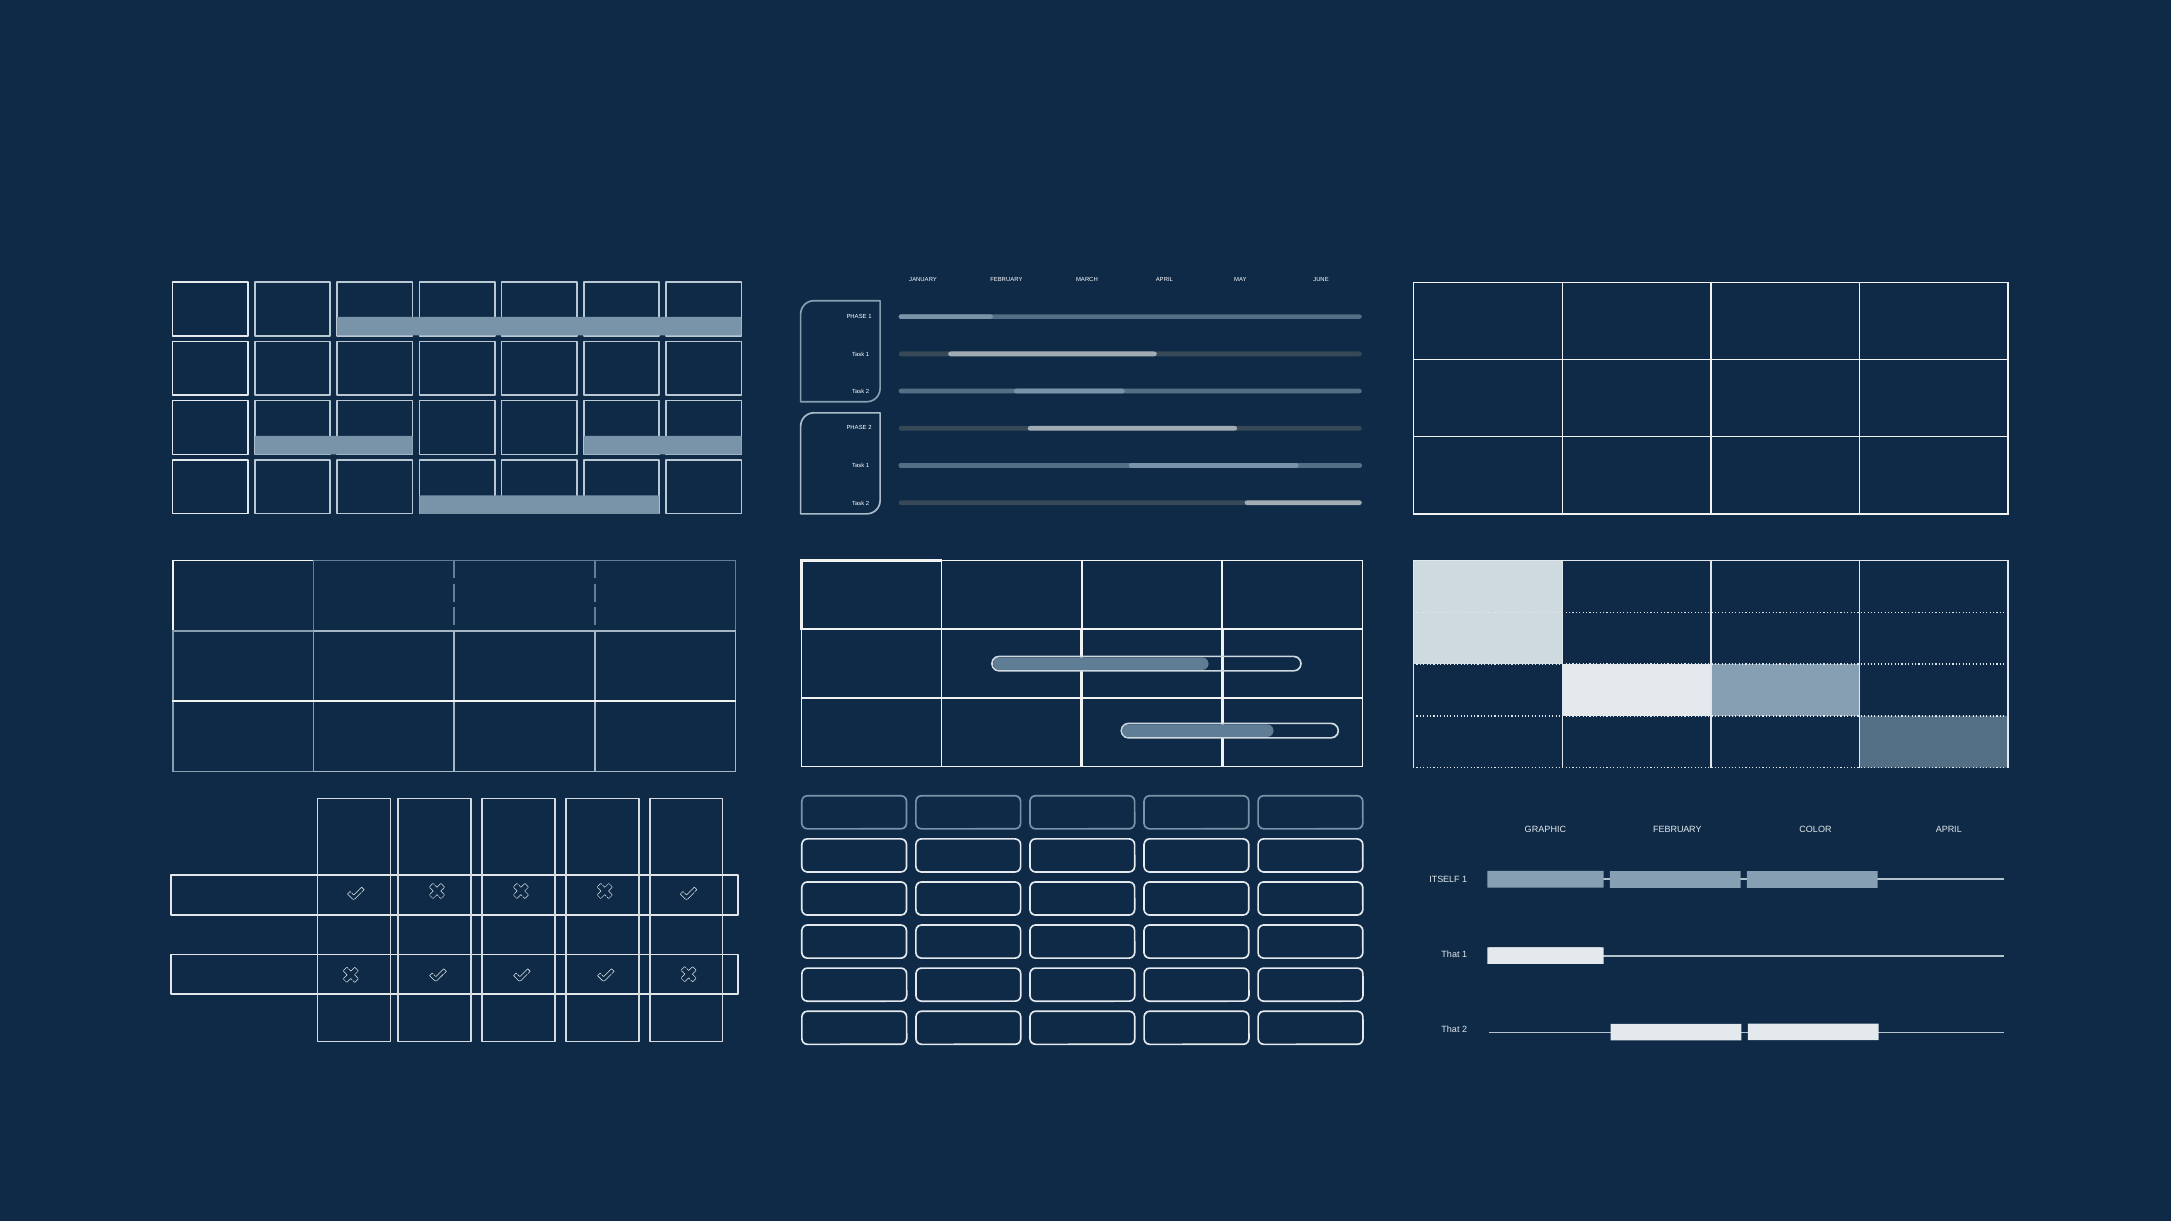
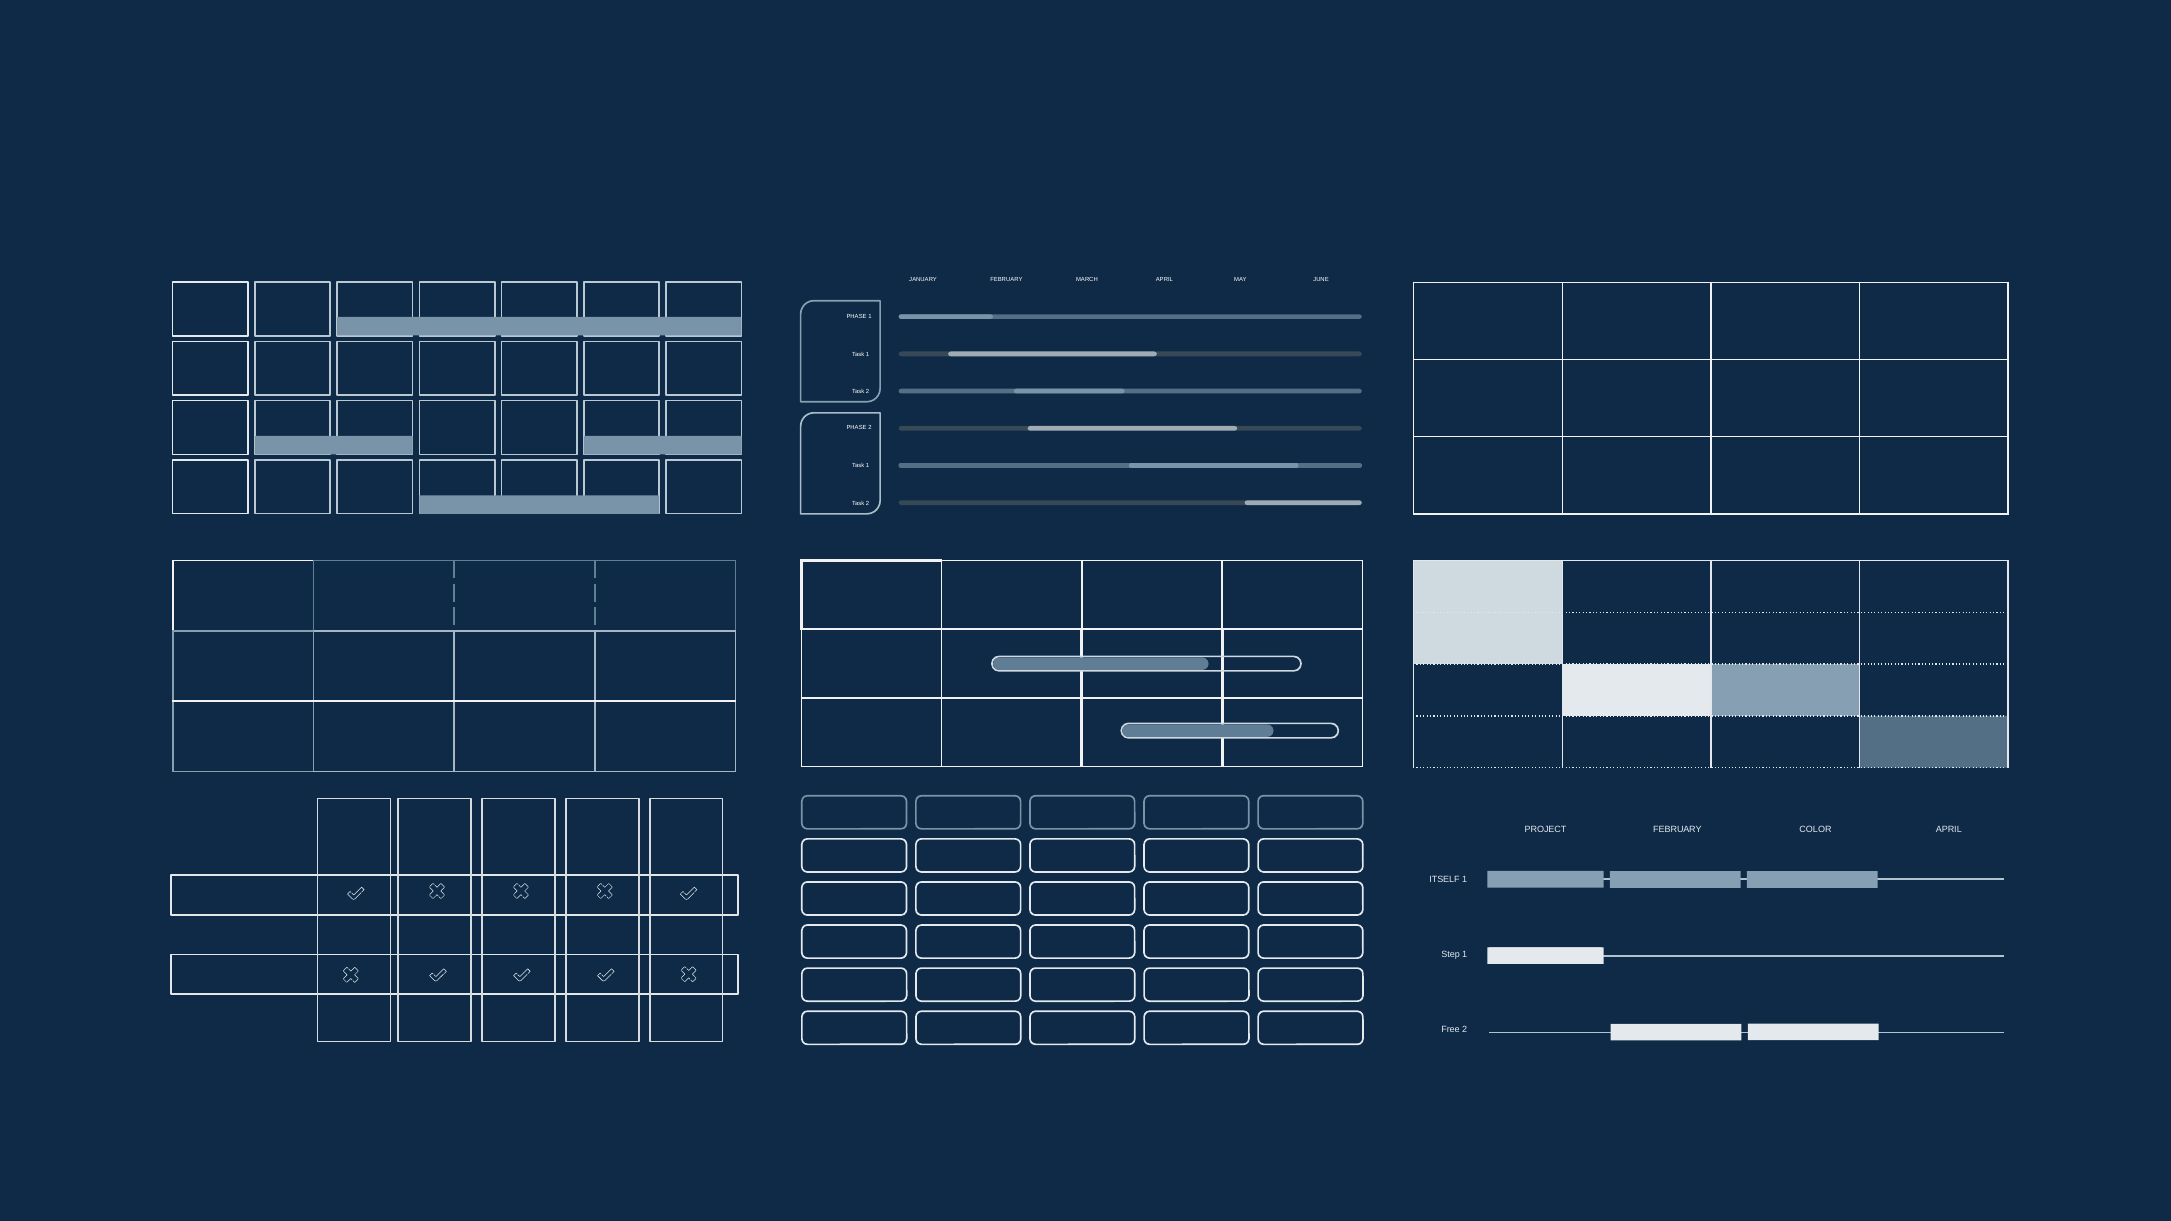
GRAPHIC: GRAPHIC -> PROJECT (1546, 830)
That: That -> Step (1451, 955)
That: That -> Free (1451, 1030)
